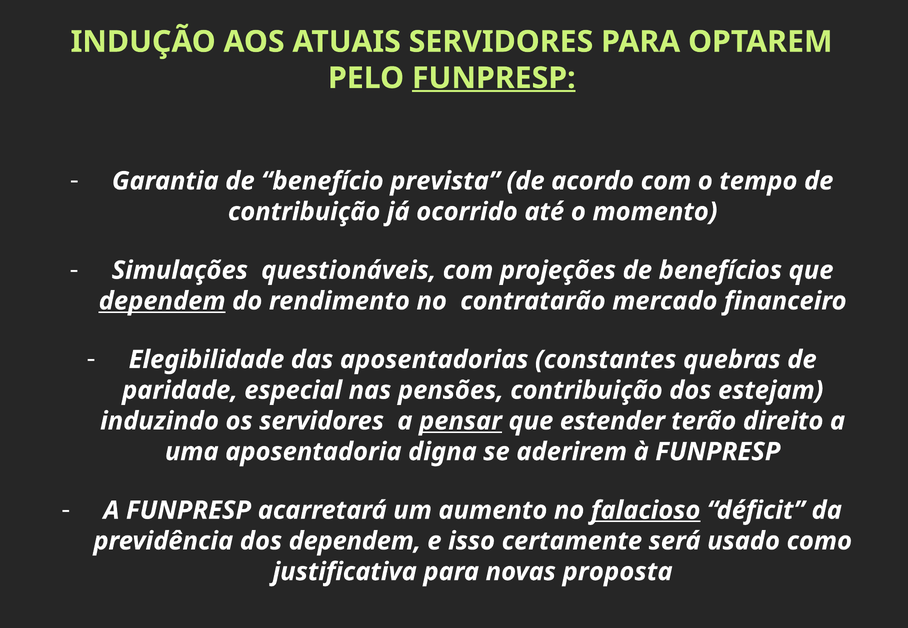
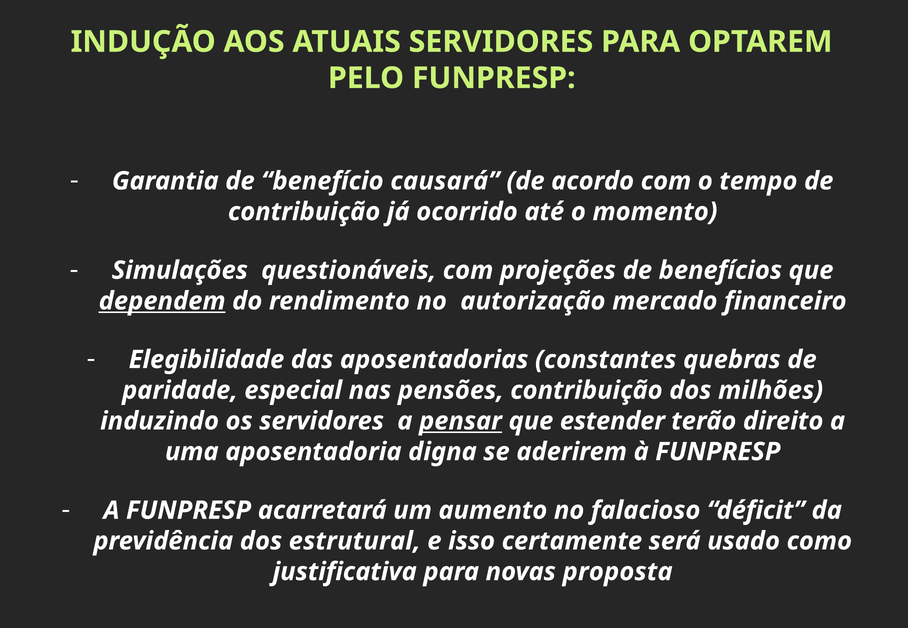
FUNPRESP underline: present -> none (494, 78)
prevista: prevista -> causará (445, 181)
contratarão: contratarão -> autorização (533, 301)
estejam: estejam -> milhões (771, 391)
falacioso underline: present -> none (646, 511)
dos dependem: dependem -> estrutural (355, 542)
